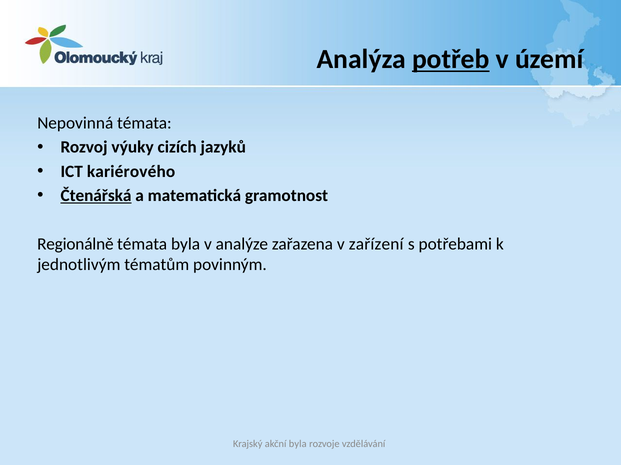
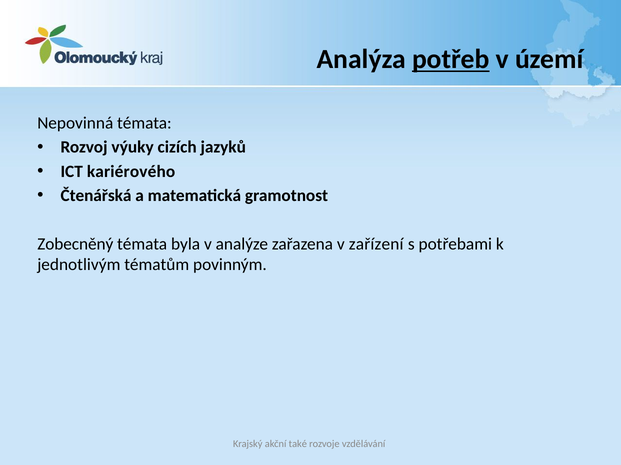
Čtenářská underline: present -> none (96, 196)
Regionálně: Regionálně -> Zobecněný (75, 244)
akční byla: byla -> také (298, 445)
